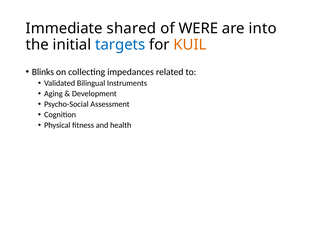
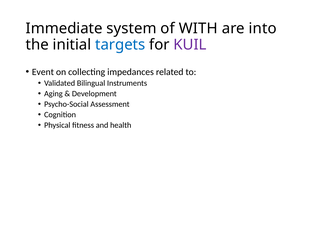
shared: shared -> system (132, 29)
WERE: WERE -> WITH (198, 29)
KUIL colour: orange -> purple (190, 45)
Blinks: Blinks -> Event (43, 72)
